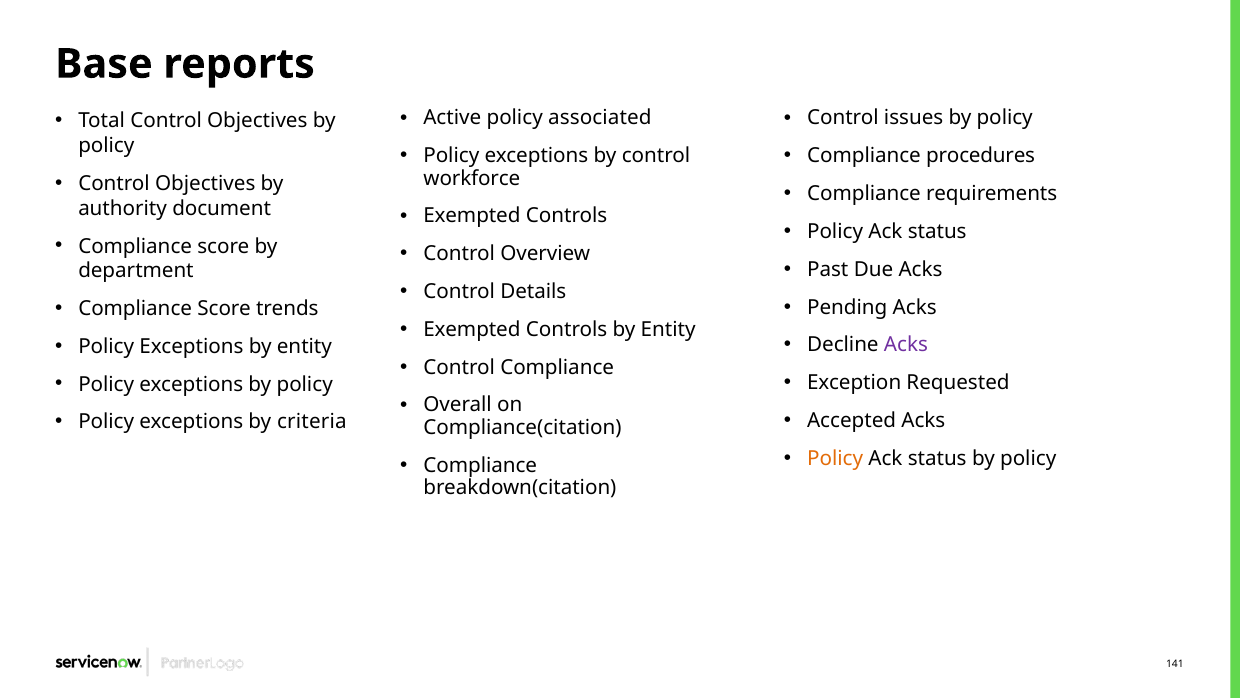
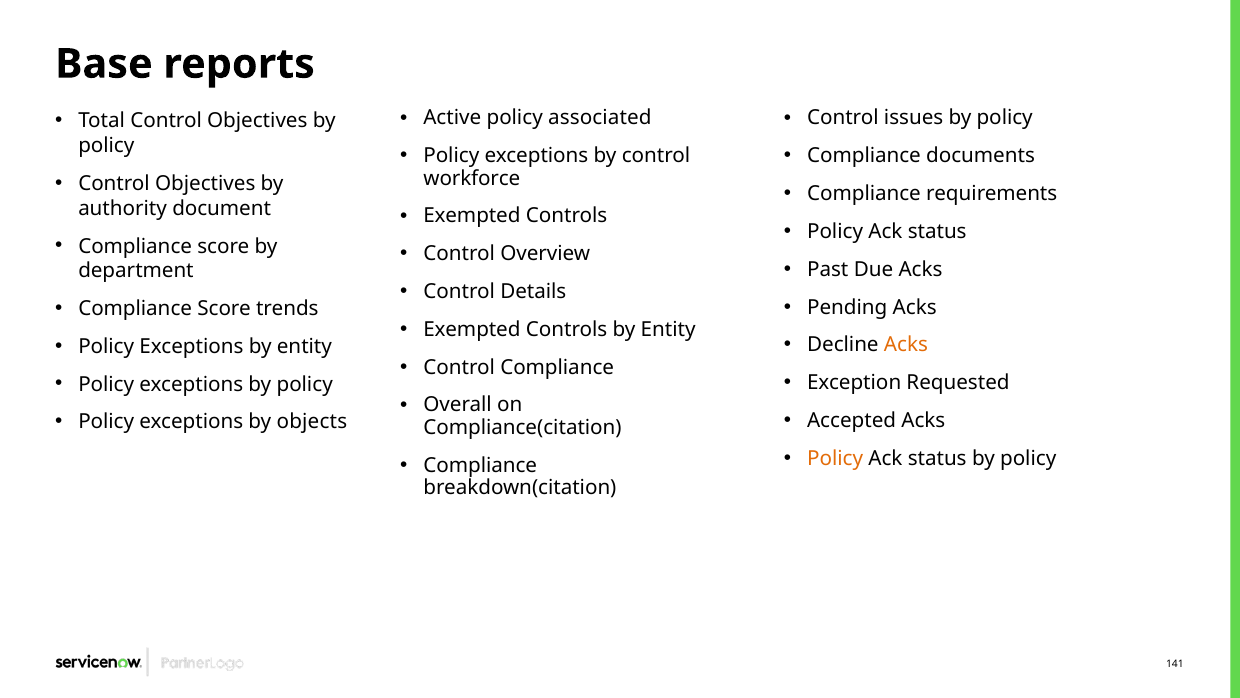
procedures: procedures -> documents (981, 156)
Acks colour: purple -> orange (906, 345)
criteria: criteria -> objects (312, 422)
